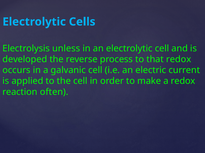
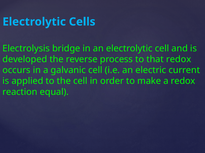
unless: unless -> bridge (66, 49)
often: often -> equal (54, 92)
